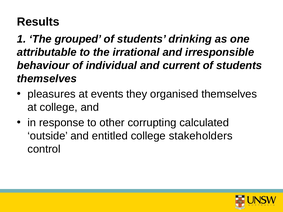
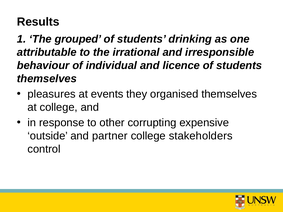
current: current -> licence (181, 66)
calculated: calculated -> expensive (204, 123)
entitled: entitled -> partner (110, 136)
